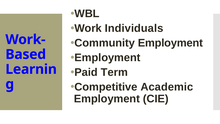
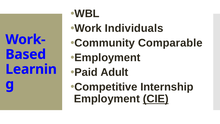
Community Employment: Employment -> Comparable (170, 43)
Term: Term -> Adult (114, 72)
Academic: Academic -> Internship (167, 87)
CIE underline: none -> present (156, 99)
